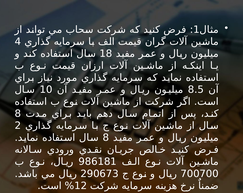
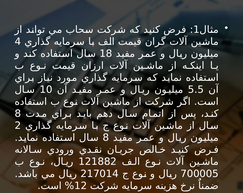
8.5: 8.5 -> 5.5 (196, 90)
986181: 986181 -> 121882 (98, 162)
290673: 290673 -> 217014 (100, 174)
700700: 700700 -> 700005 (200, 174)
